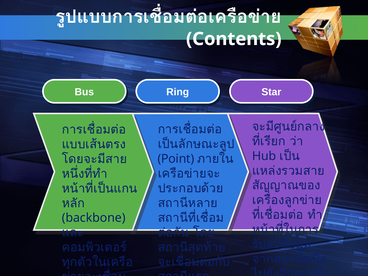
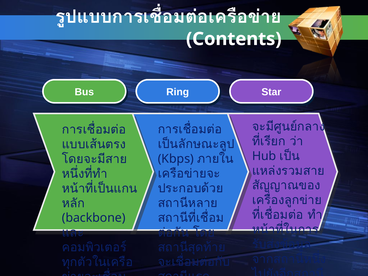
Point: Point -> Kbps (176, 159)
